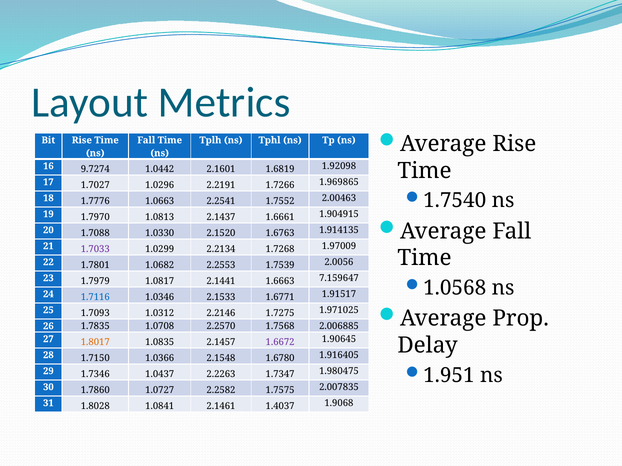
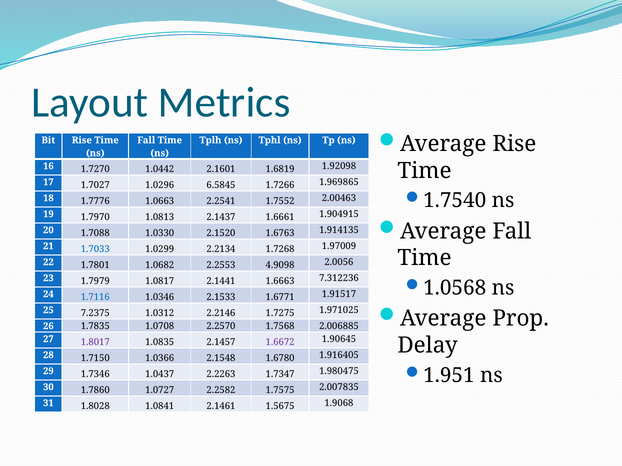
9.7274: 9.7274 -> 1.7270 (95, 169)
2.2191: 2.2191 -> 6.5845 (221, 185)
1.7033 colour: purple -> blue (95, 249)
1.7539: 1.7539 -> 4.9098 (280, 265)
7.159647: 7.159647 -> 7.312236 (339, 278)
1.7093: 1.7093 -> 7.2375 (95, 313)
1.8017 colour: orange -> purple (95, 342)
1.4037: 1.4037 -> 1.5675 (280, 407)
